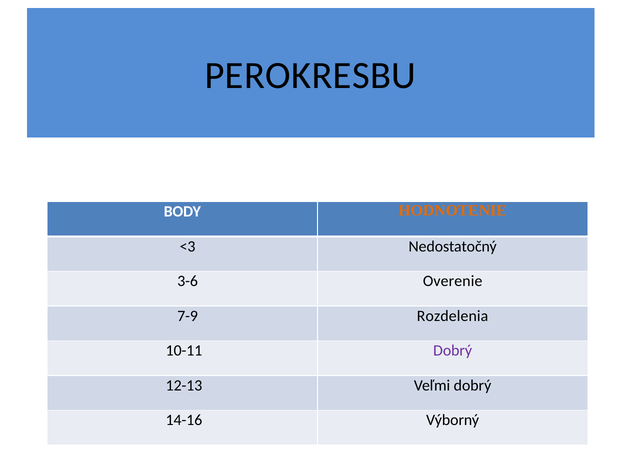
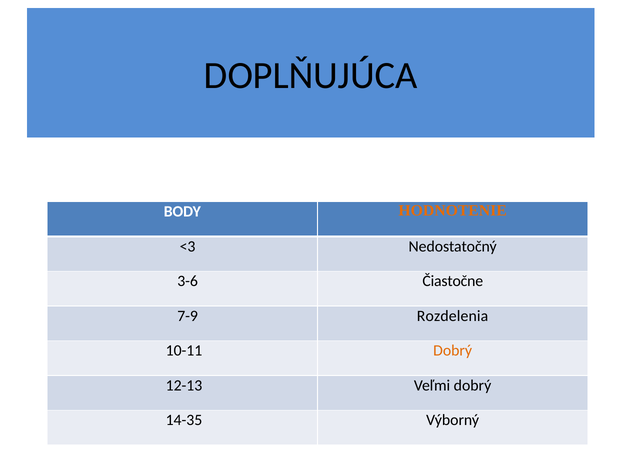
PEROKRESBU: PEROKRESBU -> DOPLŇUJÚCA (311, 75)
Overenie: Overenie -> Čiastočne (453, 281)
Dobrý colour: purple -> orange (453, 350)
14-16: 14-16 -> 14-35 (184, 420)
